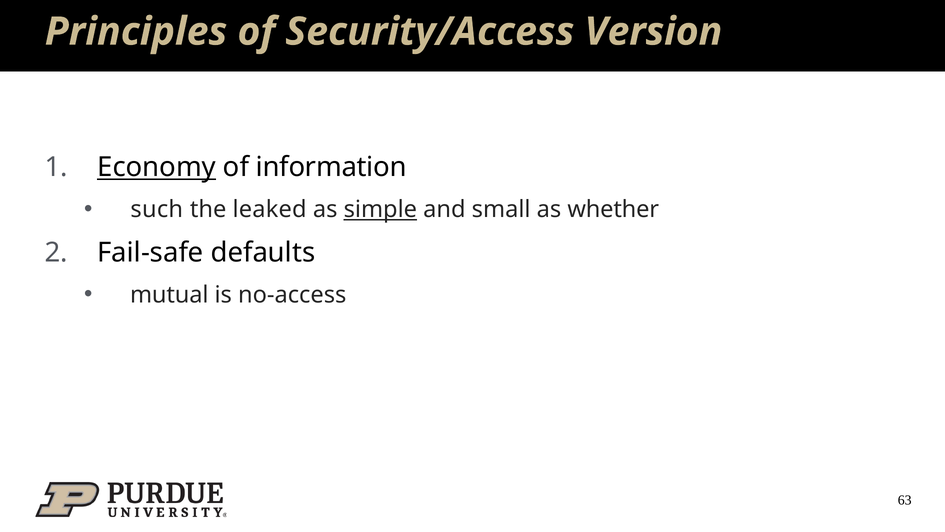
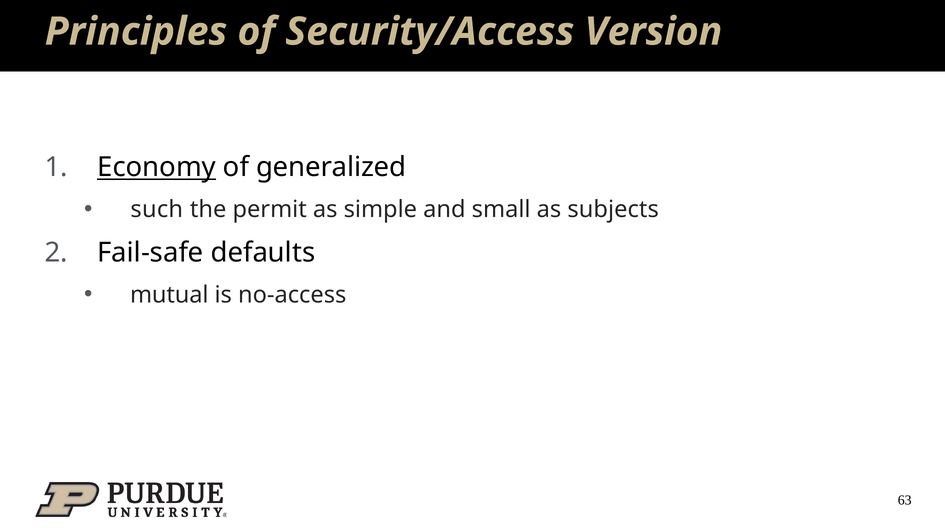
information: information -> generalized (331, 167)
leaked: leaked -> permit (270, 209)
simple underline: present -> none (380, 209)
whether: whether -> subjects (613, 209)
